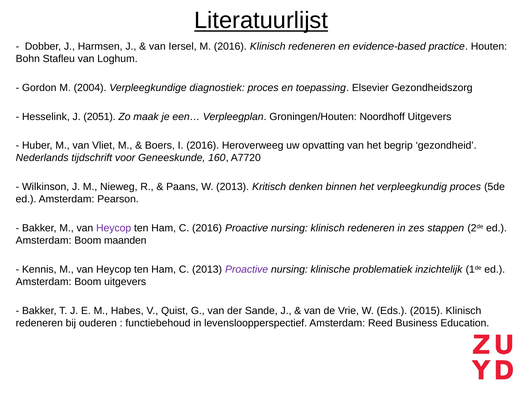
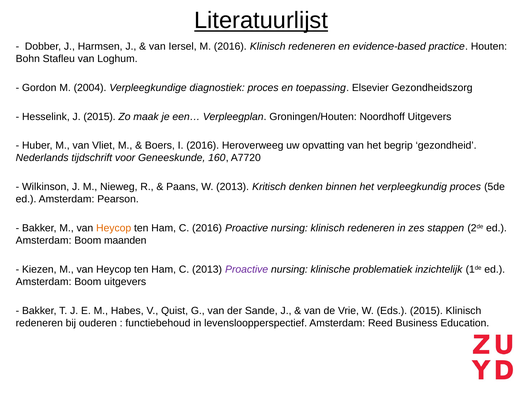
J 2051: 2051 -> 2015 (100, 117)
Heycop colour: purple -> orange (114, 228)
Kennis: Kennis -> Kiezen (39, 270)
